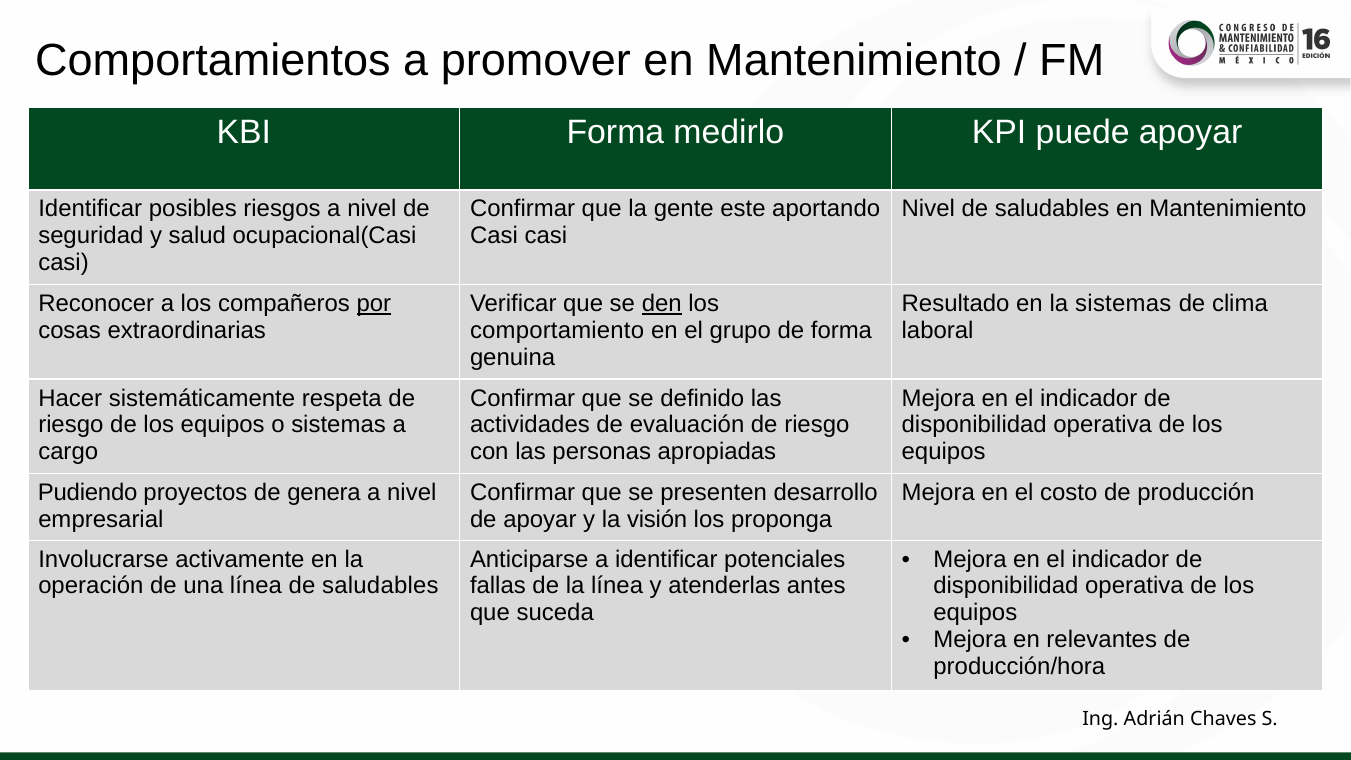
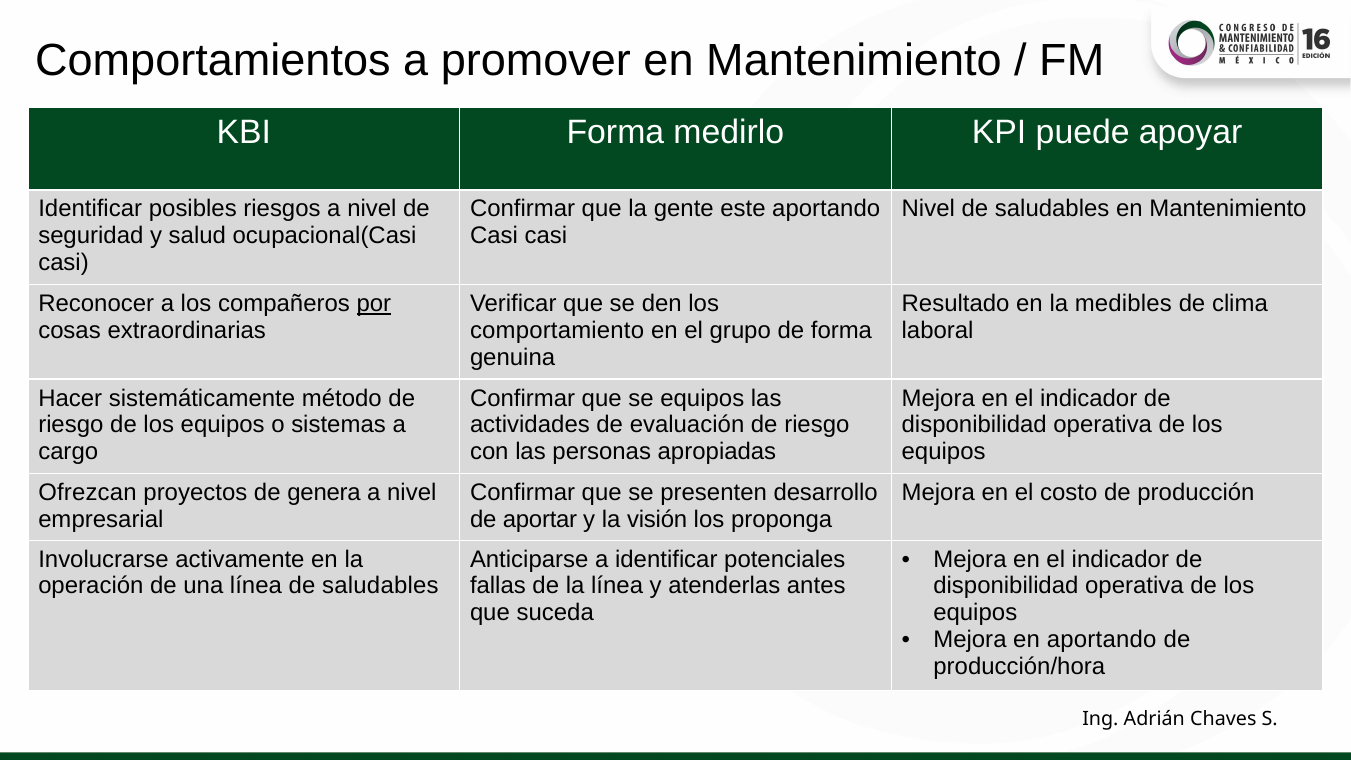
den underline: present -> none (662, 304)
la sistemas: sistemas -> medibles (1123, 304)
respeta: respeta -> método (342, 398)
se definido: definido -> equipos (702, 398)
Pudiendo: Pudiendo -> Ofrezcan (87, 493)
de apoyar: apoyar -> aportar (540, 520)
en relevantes: relevantes -> aportando (1102, 640)
